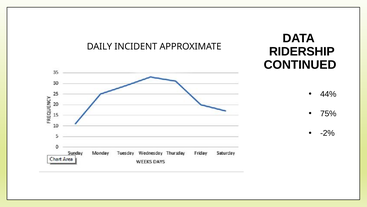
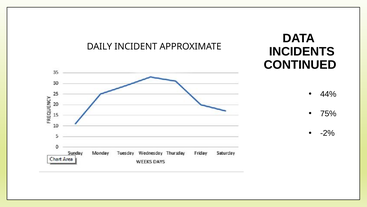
RIDERSHIP: RIDERSHIP -> INCIDENTS (302, 51)
